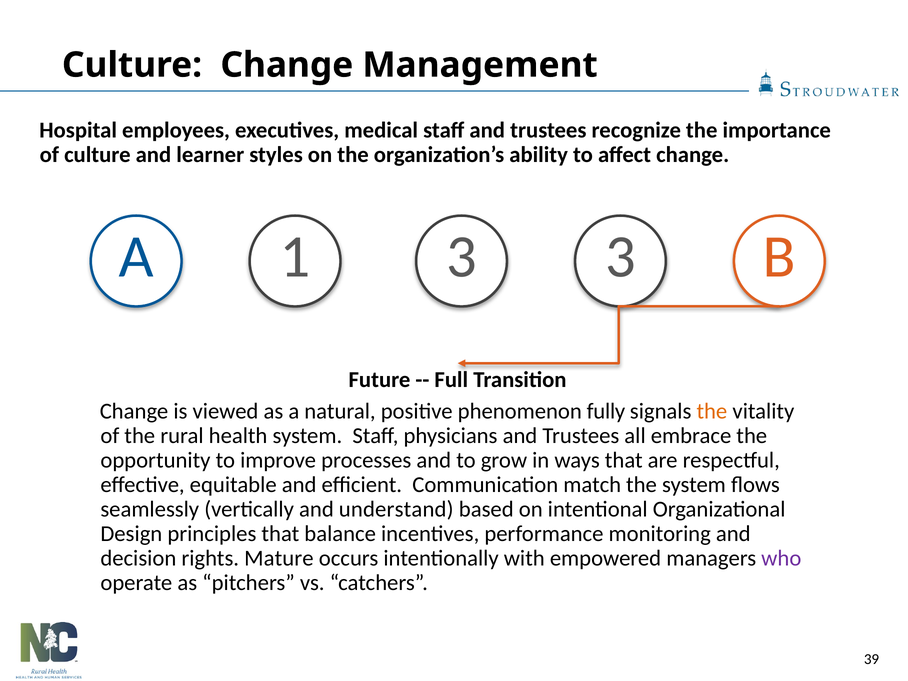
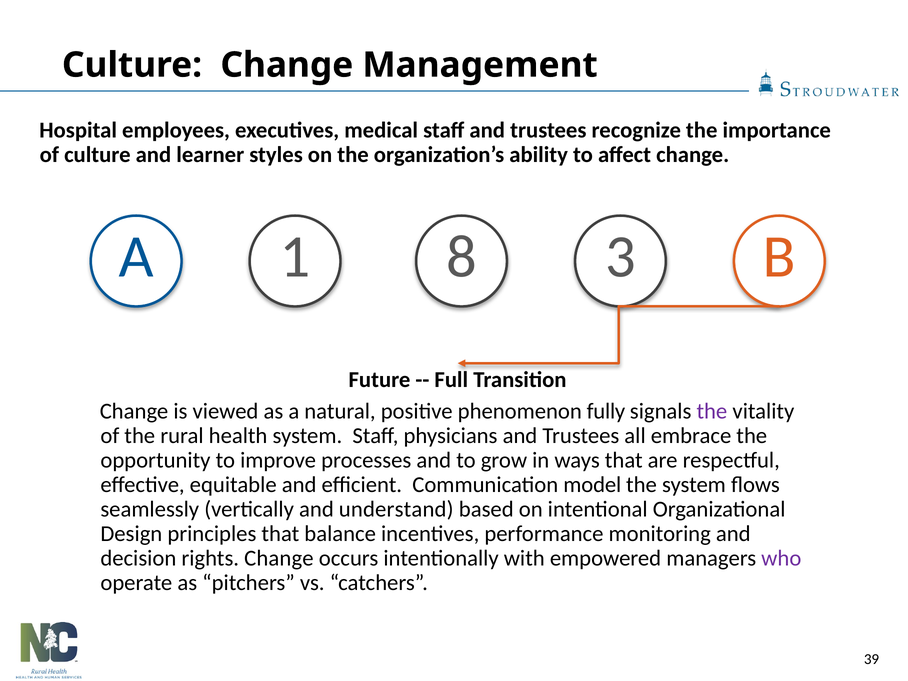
1 3: 3 -> 8 (462, 257)
the colour: orange -> purple (712, 411)
match: match -> model (592, 485)
rights Mature: Mature -> Change (279, 558)
